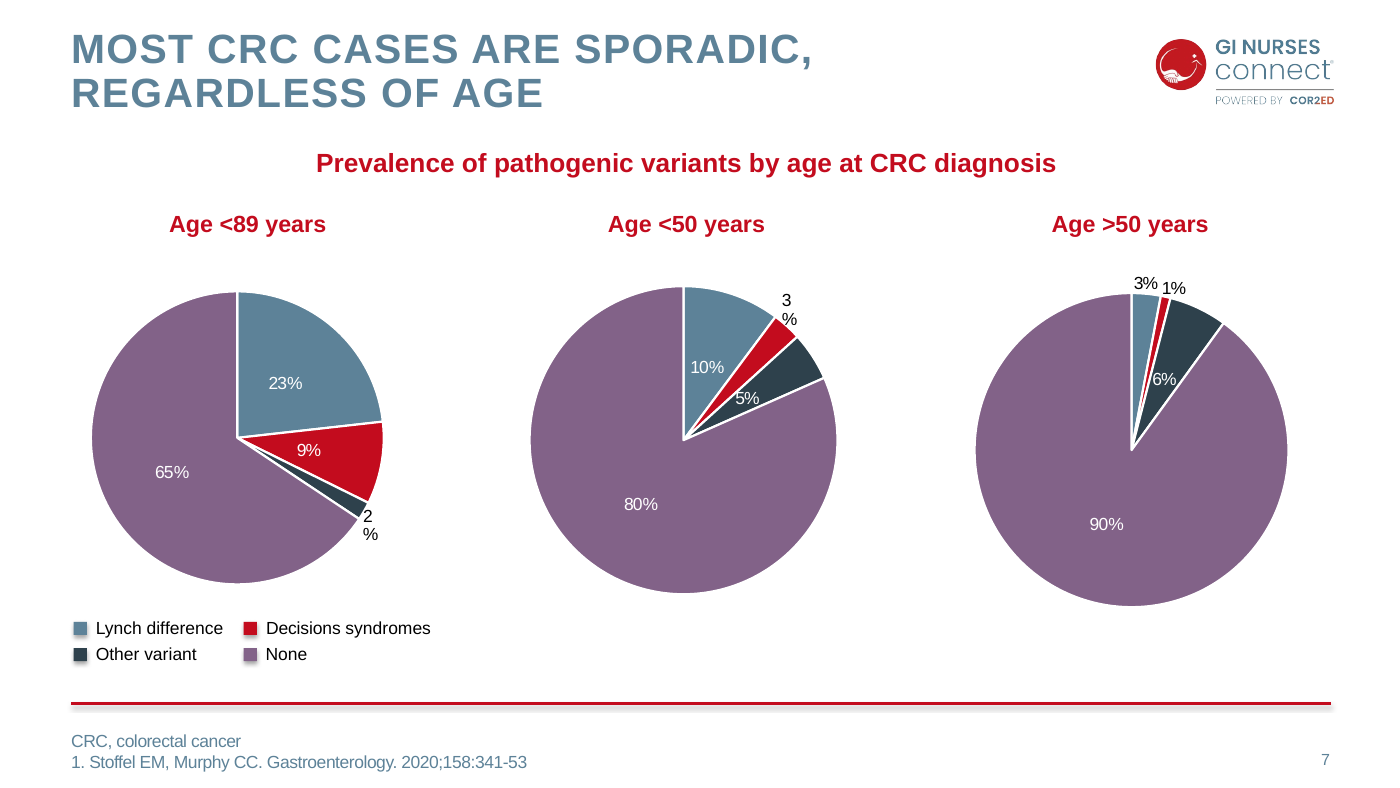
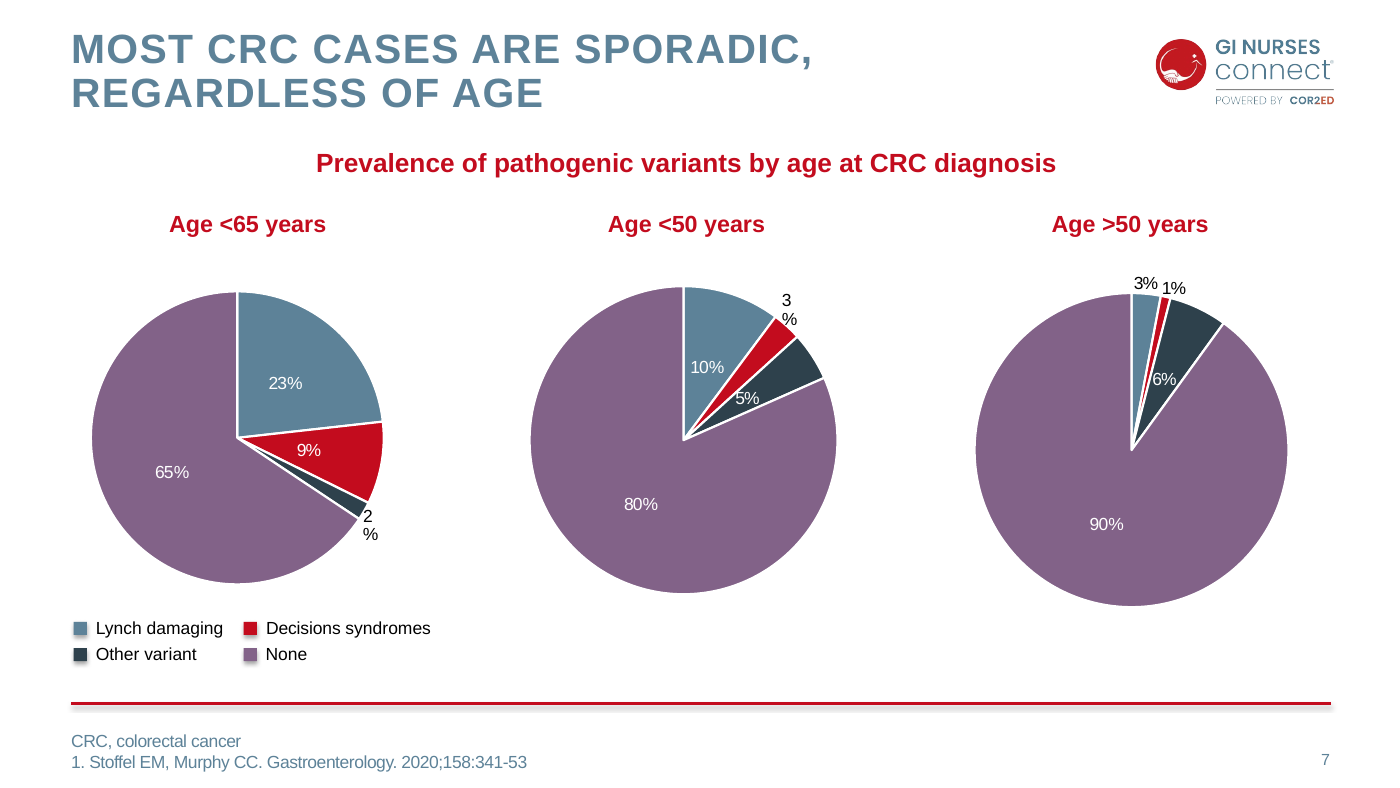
<89: <89 -> <65 (239, 225)
difference: difference -> damaging (185, 628)
